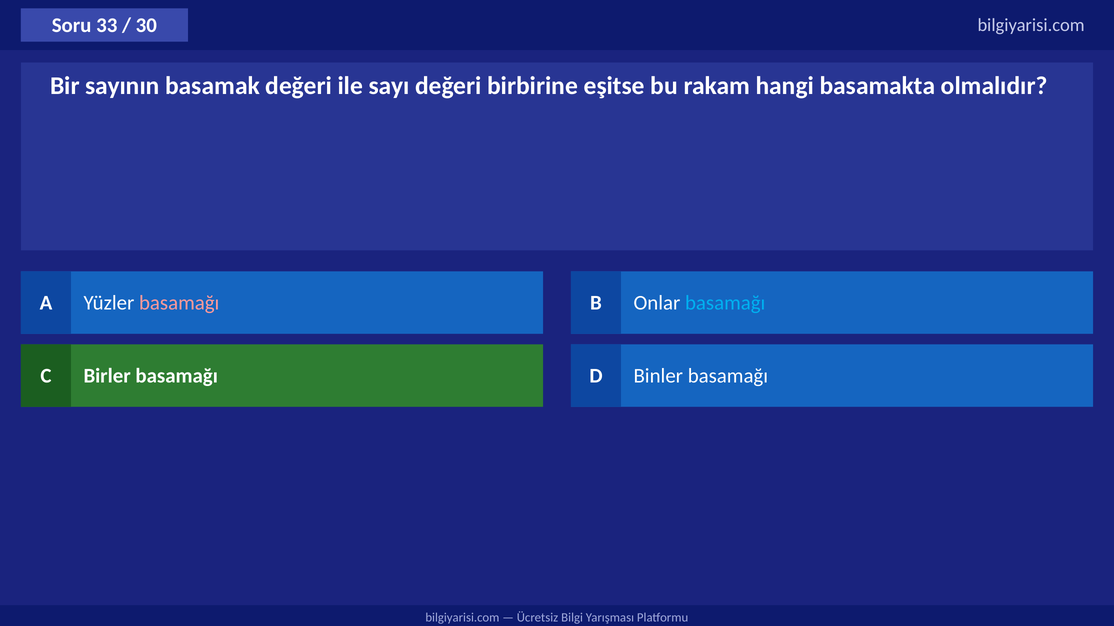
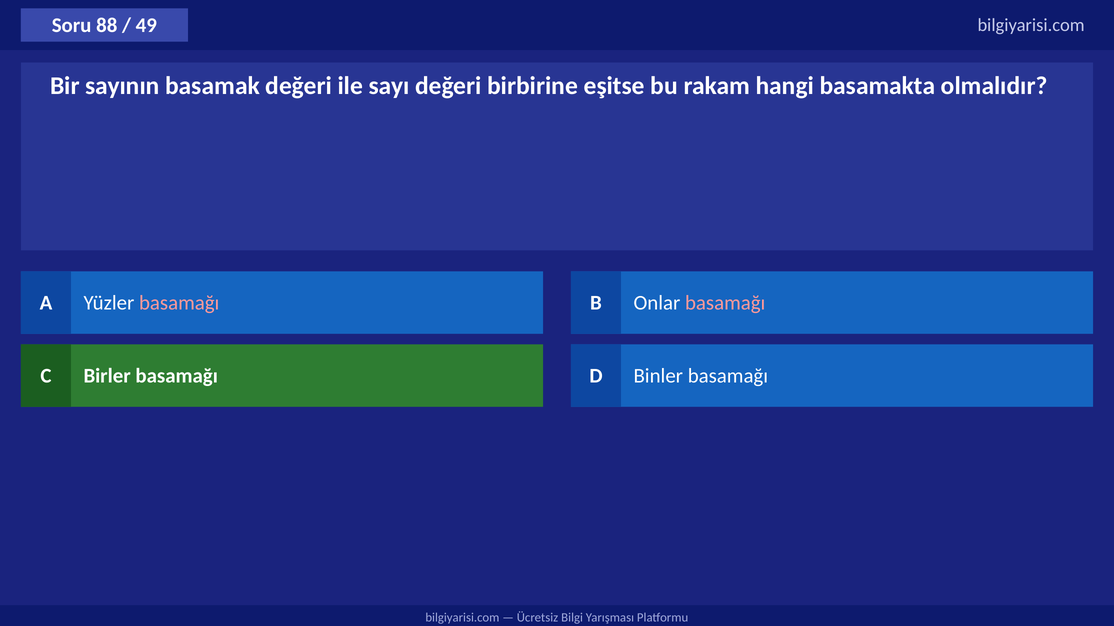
33: 33 -> 88 (107, 25)
30: 30 -> 49 (146, 25)
basamağı colour: light blue -> pink (725, 303)
